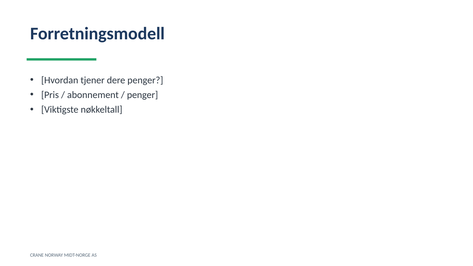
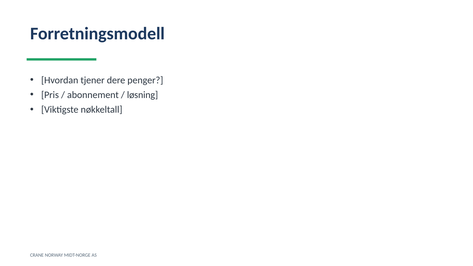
penger: penger -> løsning (143, 95)
